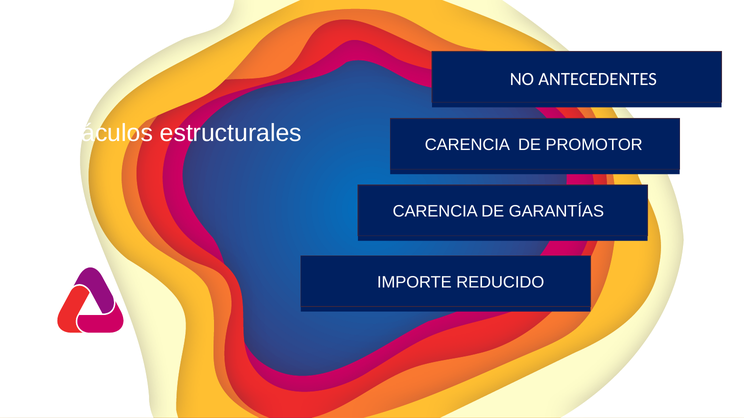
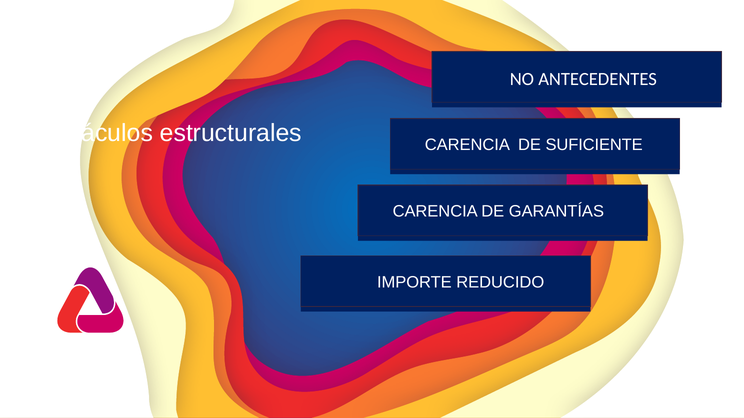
PROMOTOR: PROMOTOR -> SUFICIENTE (594, 145)
